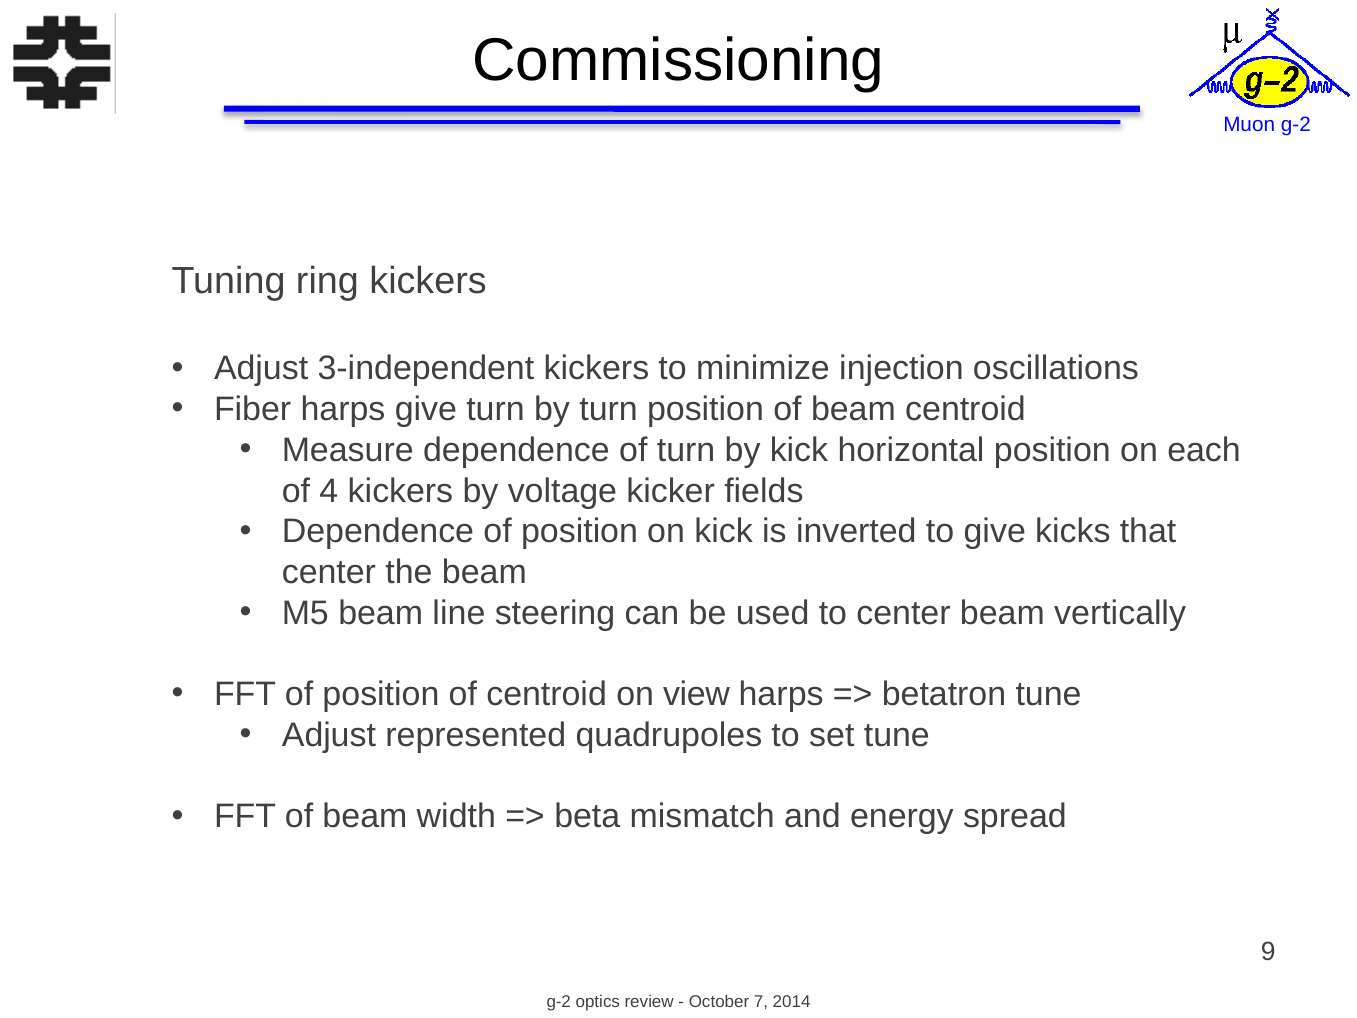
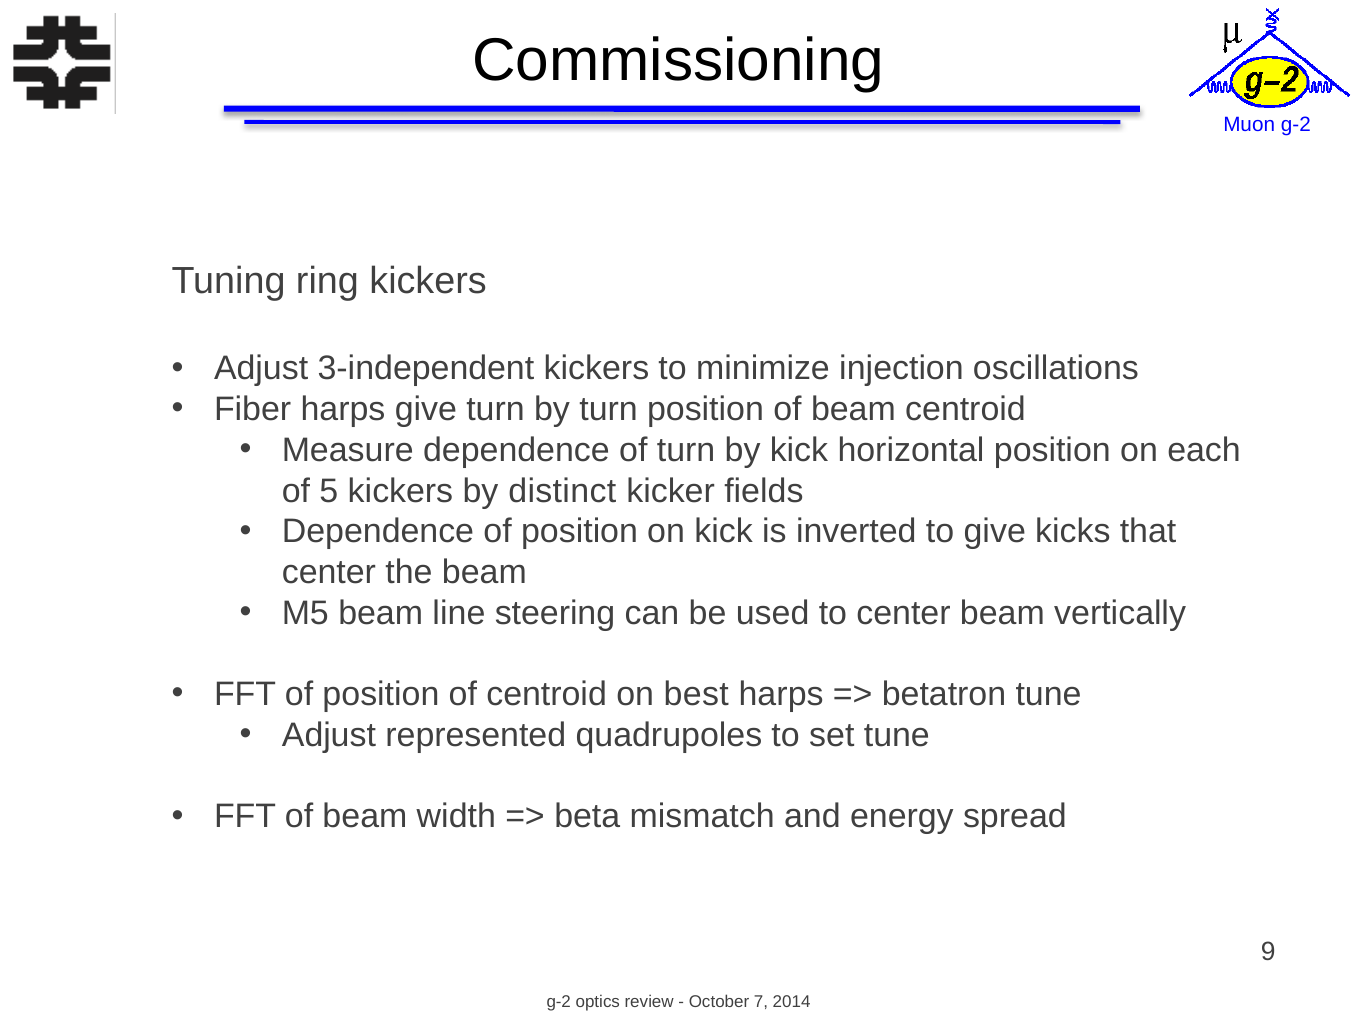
4: 4 -> 5 (329, 491)
voltage: voltage -> distinct (562, 491)
view: view -> best (696, 694)
